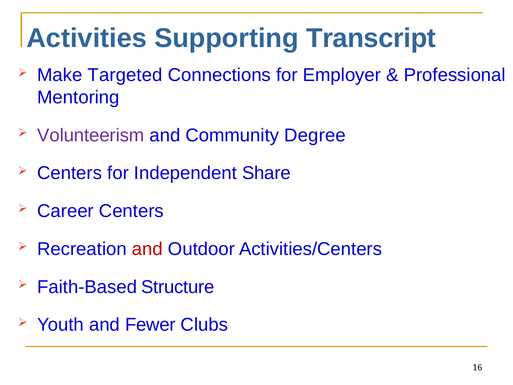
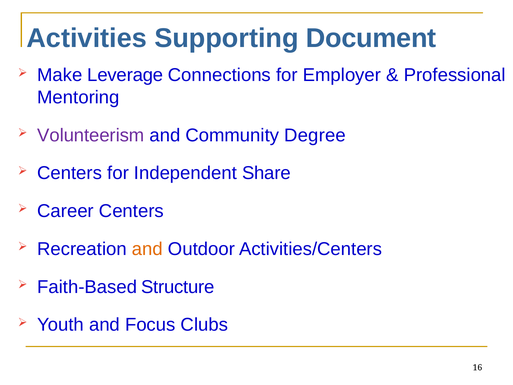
Transcript: Transcript -> Document (371, 38)
Targeted: Targeted -> Leverage (125, 75)
and colour: red -> orange (147, 249)
Fewer: Fewer -> Focus (150, 325)
